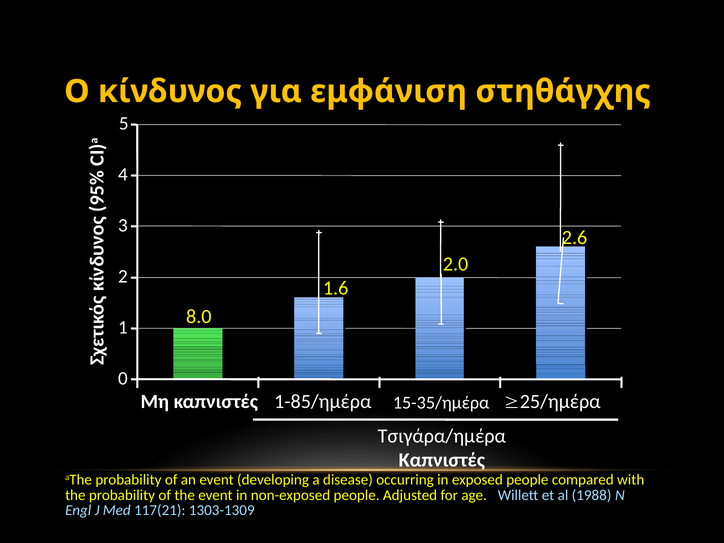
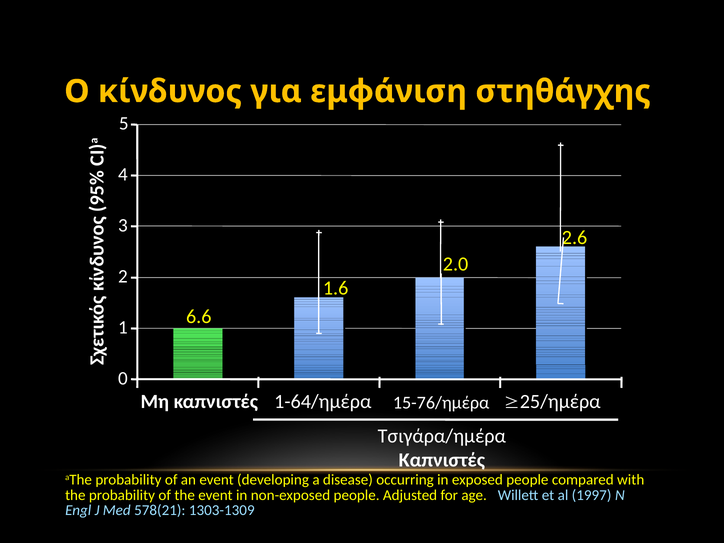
8.0: 8.0 -> 6.6 (199, 317)
1-85/ημέρα: 1-85/ημέρα -> 1-64/ημέρα (323, 402)
15-35/ημέρα: 15-35/ημέρα -> 15-76/ημέρα (441, 403)
1988: 1988 -> 1997 (592, 495)
117(21: 117(21 -> 578(21 (160, 511)
